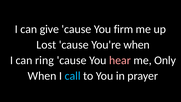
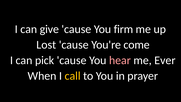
You're when: when -> come (137, 45)
ring: ring -> pick (45, 60)
Only: Only -> Ever (165, 60)
call colour: light blue -> yellow (73, 76)
